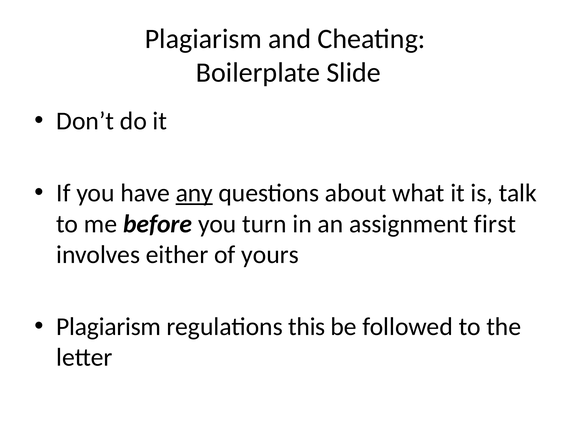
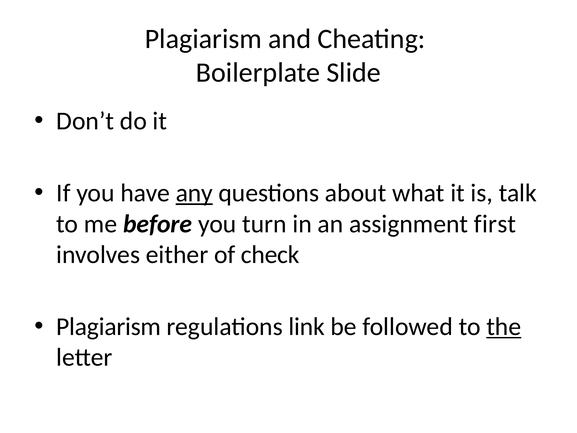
yours: yours -> check (270, 255)
this: this -> link (307, 326)
the underline: none -> present (504, 326)
